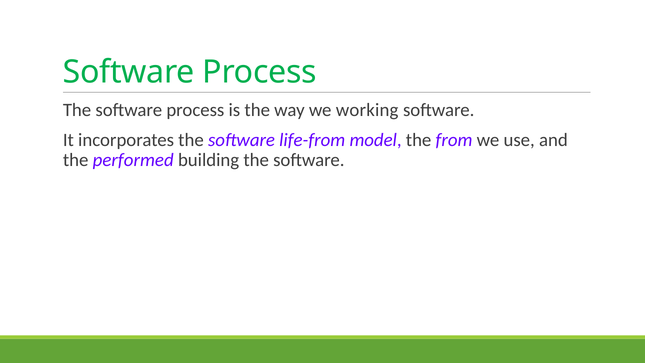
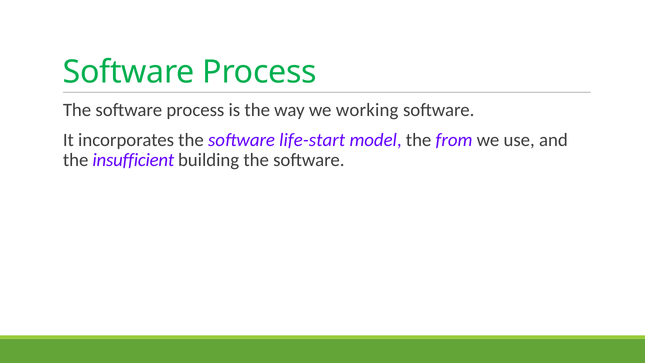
life-from: life-from -> life-start (312, 140)
performed: performed -> insufficient (133, 160)
